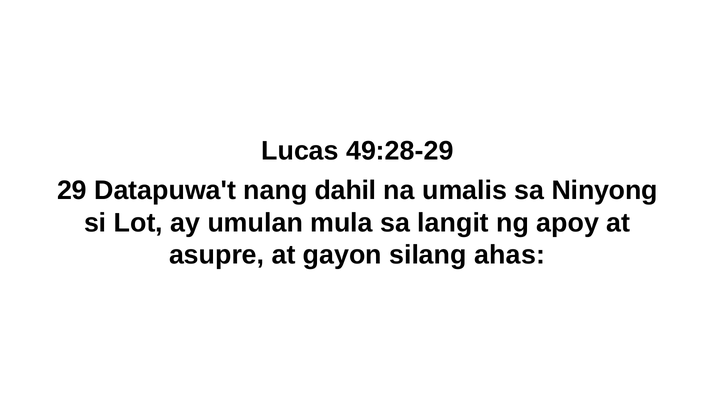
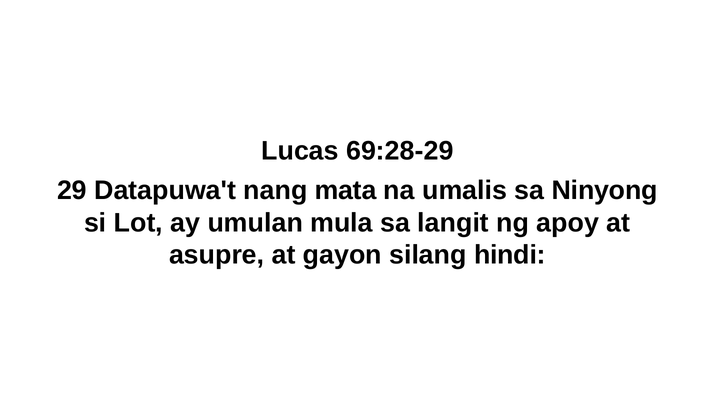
49:28-29: 49:28-29 -> 69:28-29 (400, 151)
dahil: dahil -> mata (346, 191)
ahas: ahas -> hindi (510, 255)
